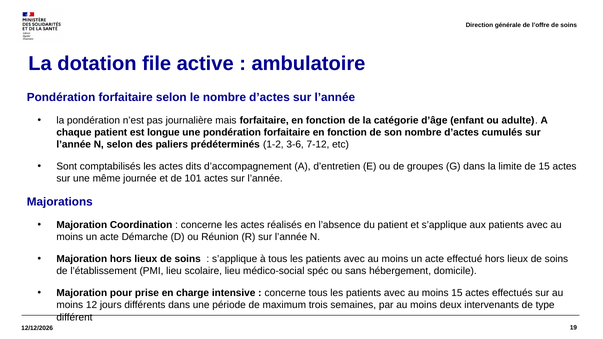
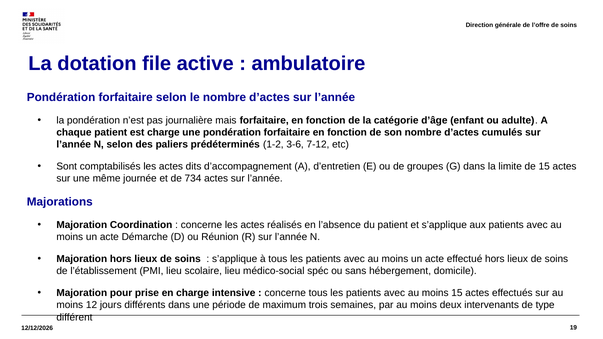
est longue: longue -> charge (163, 133)
101: 101 -> 734 (193, 179)
